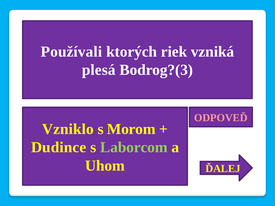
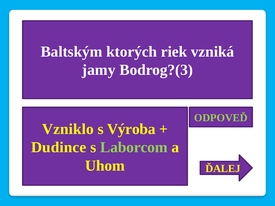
Používali: Používali -> Baltským (72, 52)
plesá: plesá -> jamy (99, 70)
ODPOVEĎ colour: pink -> light green (221, 118)
Morom: Morom -> Výroba (131, 129)
